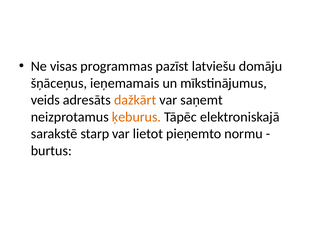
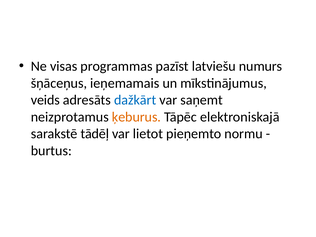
domāju: domāju -> numurs (261, 66)
dažkārt colour: orange -> blue (135, 100)
starp: starp -> tādēļ (95, 134)
